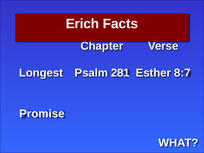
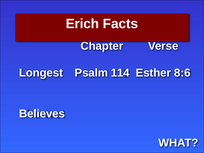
281: 281 -> 114 (120, 73)
8:7: 8:7 -> 8:6 (182, 73)
Promise: Promise -> Believes (42, 114)
